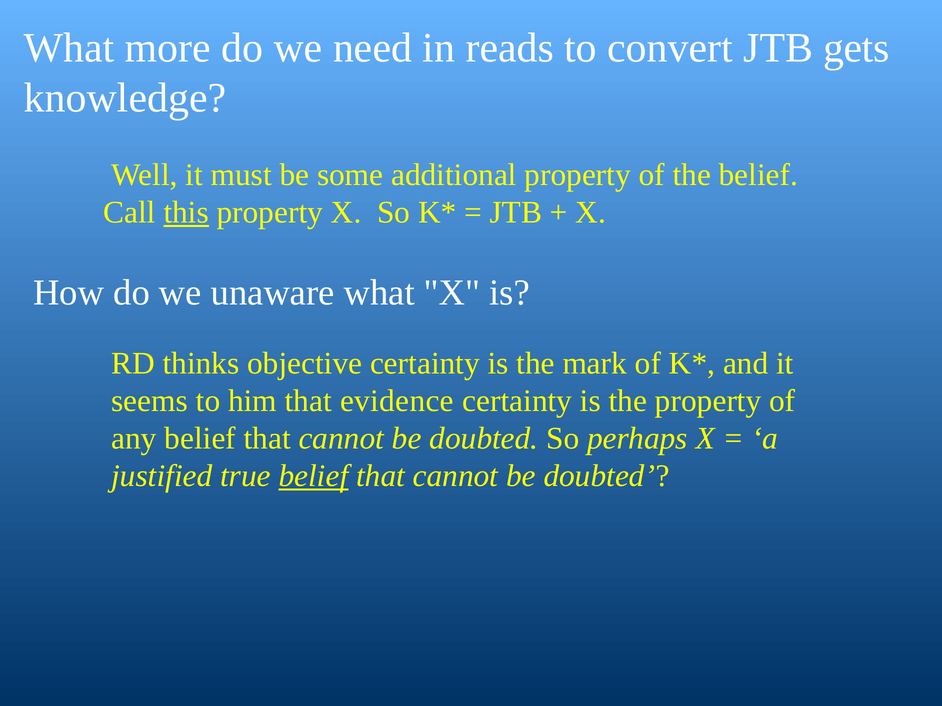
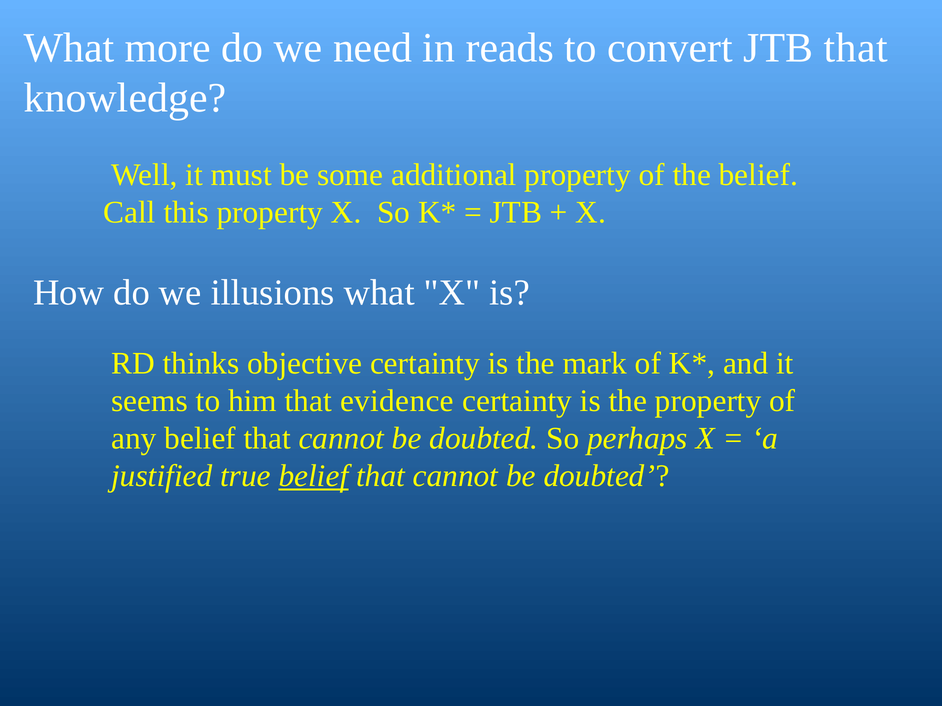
JTB gets: gets -> that (856, 48)
this underline: present -> none (186, 212)
unaware: unaware -> illusions (273, 293)
